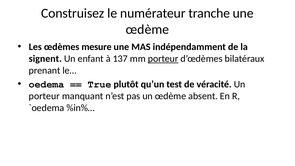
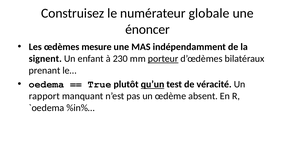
tranche: tranche -> globale (209, 13)
œdème: œdème -> énoncer (148, 30)
137: 137 -> 230 (120, 59)
qu’un underline: none -> present (153, 84)
porteur: porteur -> rapport (44, 96)
